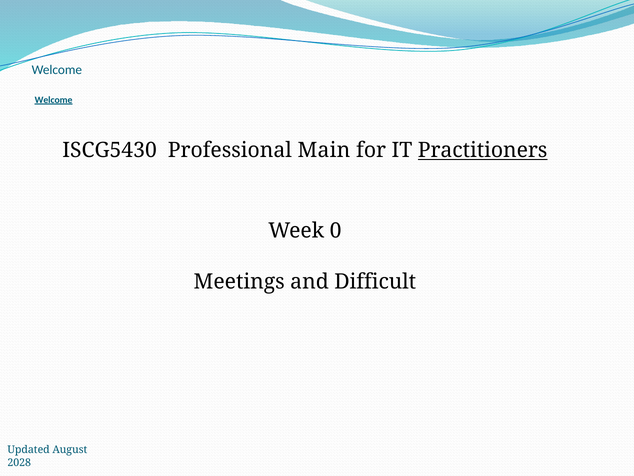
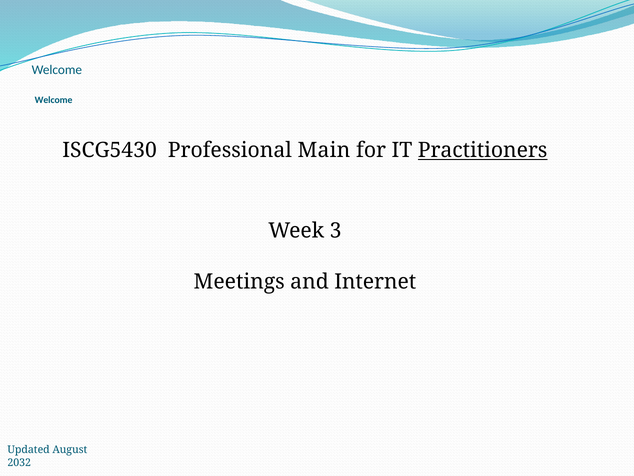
Welcome underline: present -> none (54, 100)
0: 0 -> 3 (336, 231)
Difficult: Difficult -> Internet (375, 281)
2028: 2028 -> 2032 (19, 462)
